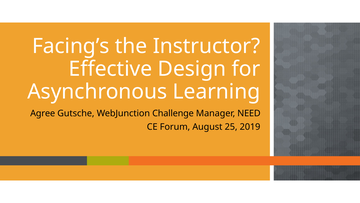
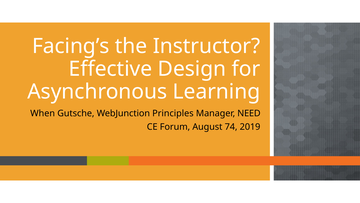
Agree: Agree -> When (43, 113)
Challenge: Challenge -> Principles (173, 113)
25: 25 -> 74 (231, 126)
